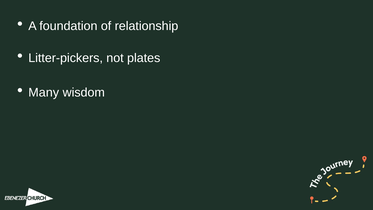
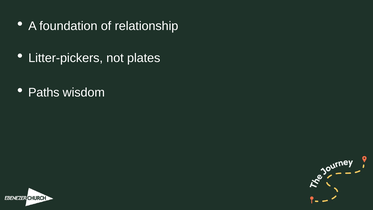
Many: Many -> Paths (44, 92)
